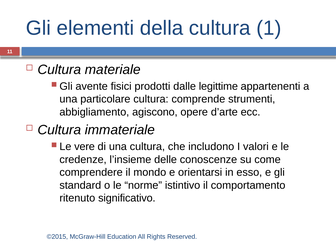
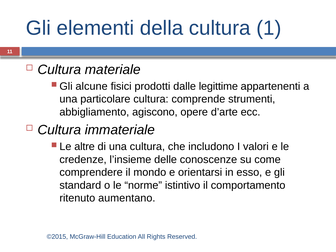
avente: avente -> alcune (92, 86)
vere: vere -> altre (85, 147)
significativo: significativo -> aumentano (127, 198)
